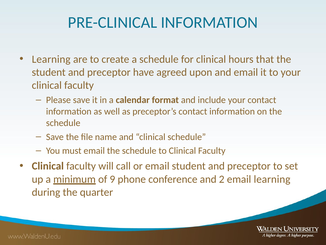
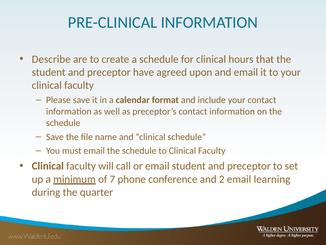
Learning: Learning -> Describe (51, 59)
9: 9 -> 7 (112, 179)
